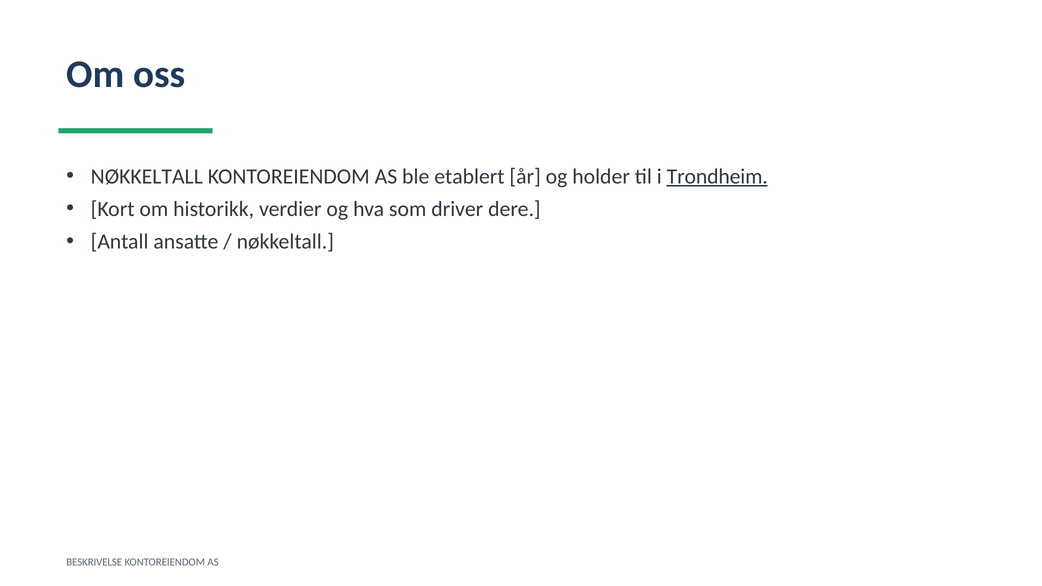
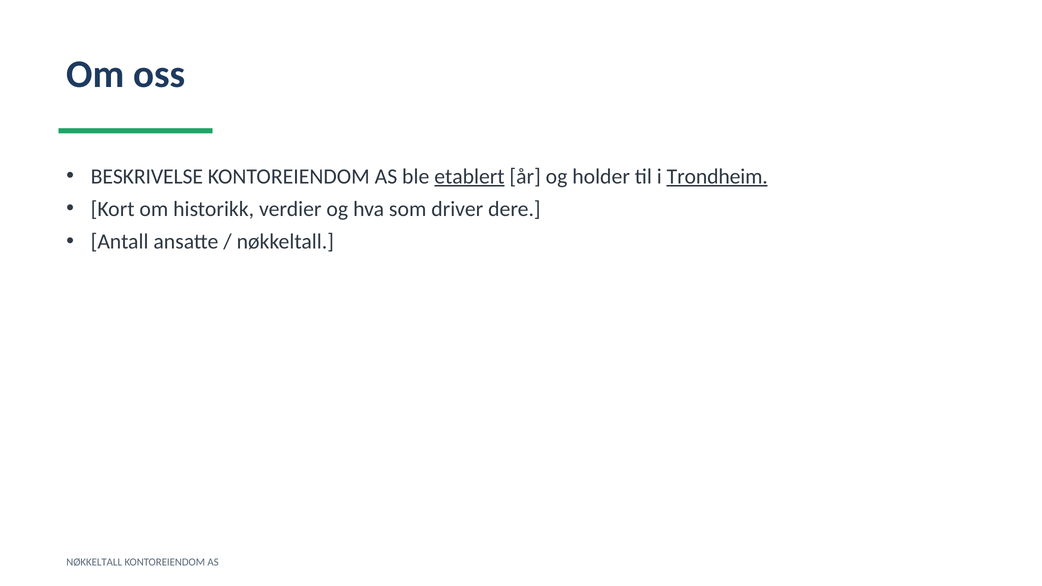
NØKKELTALL: NØKKELTALL -> BESKRIVELSE (147, 176)
etablert underline: none -> present (469, 176)
BESKRIVELSE: BESKRIVELSE -> NØKKELTALL (94, 562)
